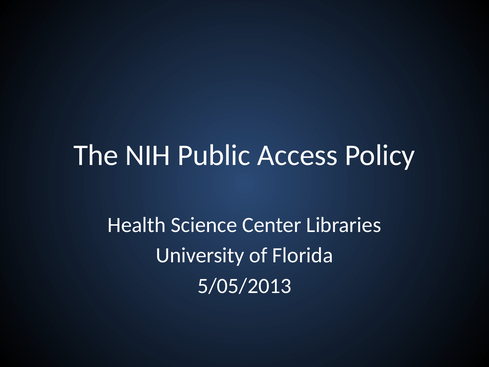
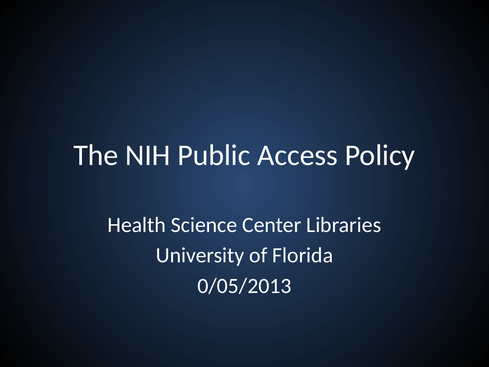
5/05/2013: 5/05/2013 -> 0/05/2013 (244, 286)
